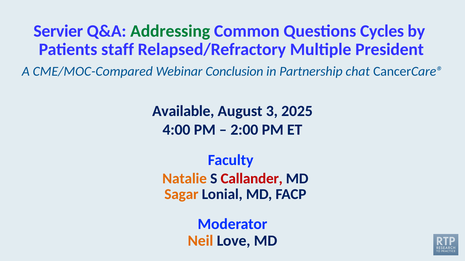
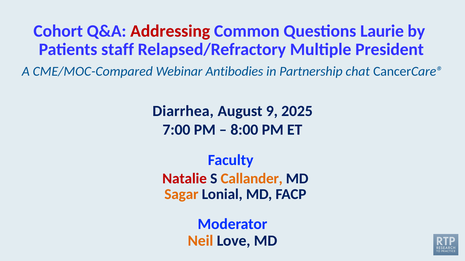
Servier: Servier -> Cohort (58, 31)
Addressing colour: green -> red (170, 31)
Cycles: Cycles -> Laurie (382, 31)
Conclusion: Conclusion -> Antibodies (234, 72)
Available: Available -> Diarrhea (183, 111)
3: 3 -> 9 (272, 111)
4:00: 4:00 -> 7:00 (176, 130)
2:00: 2:00 -> 8:00 (244, 130)
Natalie colour: orange -> red (185, 179)
Callander colour: red -> orange (252, 179)
